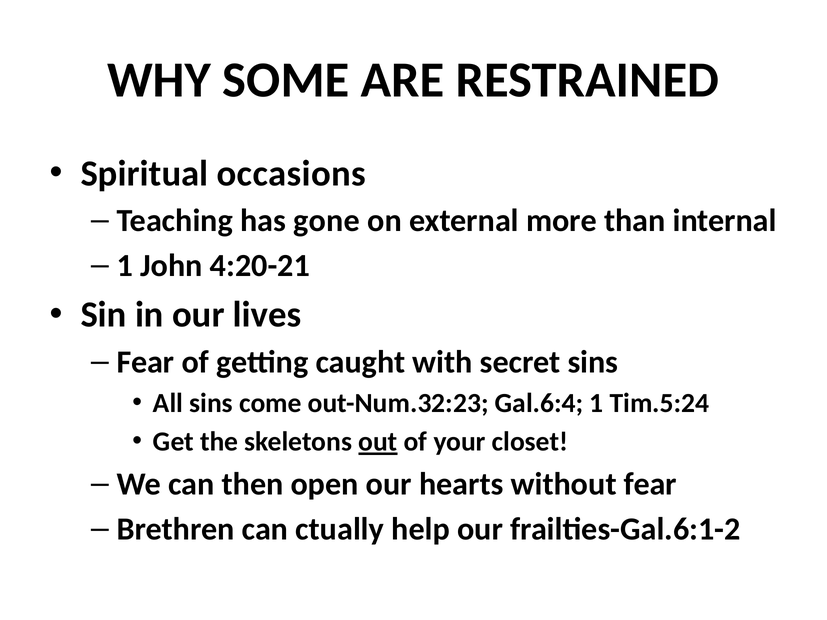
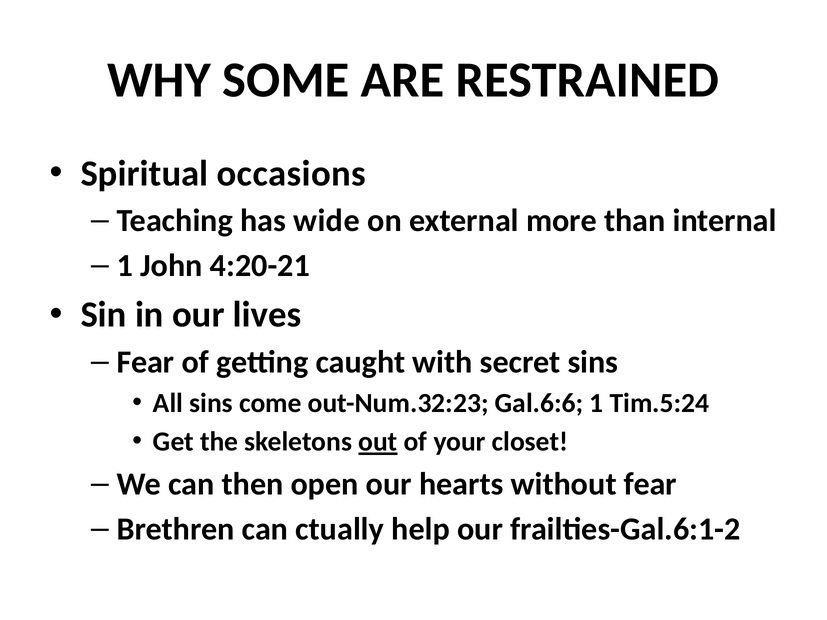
gone: gone -> wide (327, 221)
Gal.6:4: Gal.6:4 -> Gal.6:6 (539, 403)
